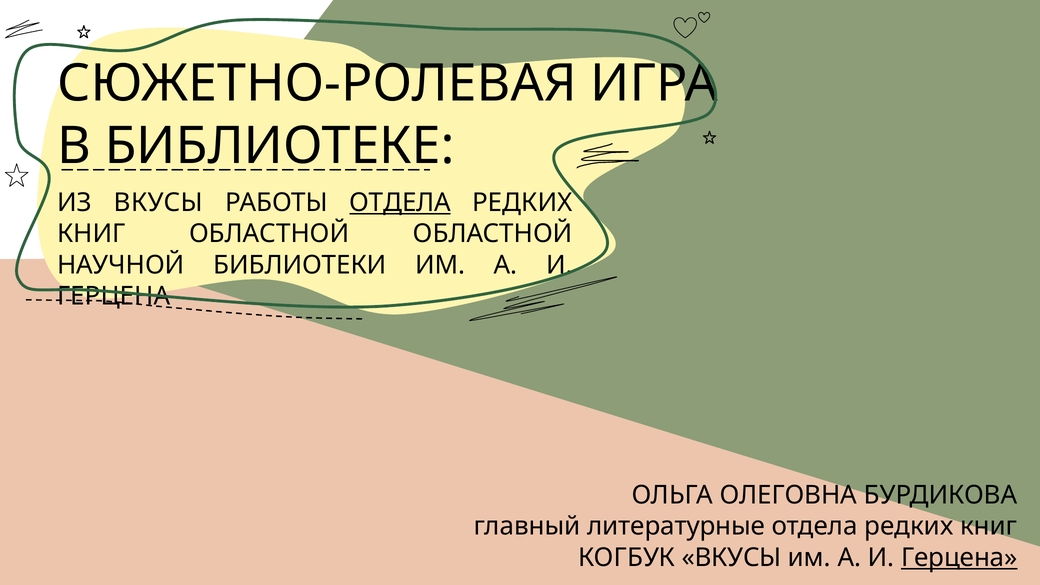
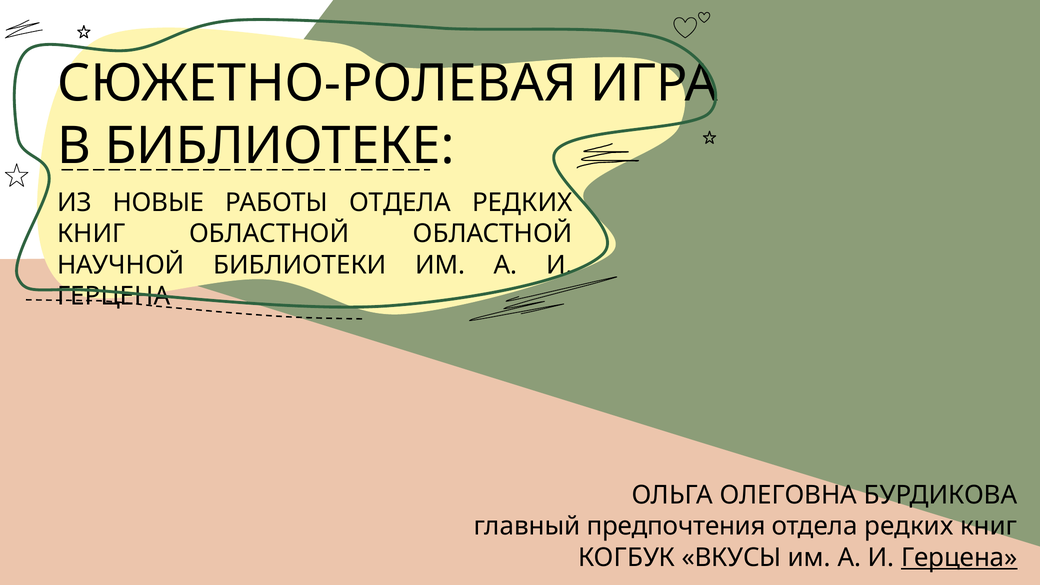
ИЗ ВКУСЫ: ВКУСЫ -> НОВЫЕ (159, 203)
ОТДЕЛА underline: present -> none (400, 203)
литературные: литературные -> предпочтения (676, 526)
